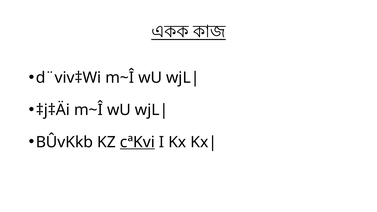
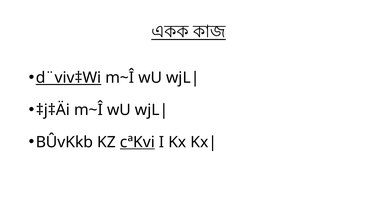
d¨viv‡Wi underline: none -> present (69, 78)
